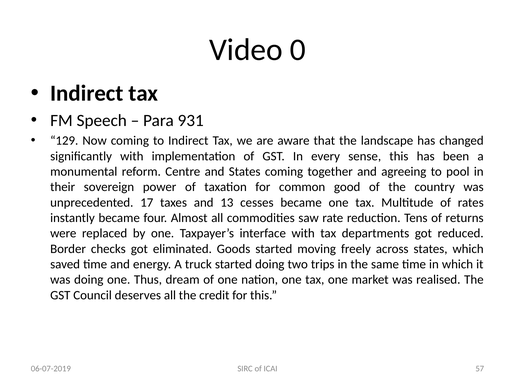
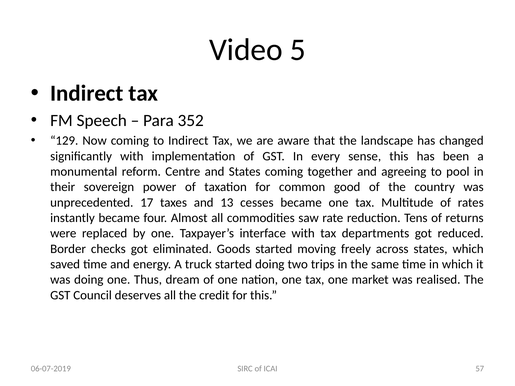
0: 0 -> 5 (298, 50)
931: 931 -> 352 (191, 120)
